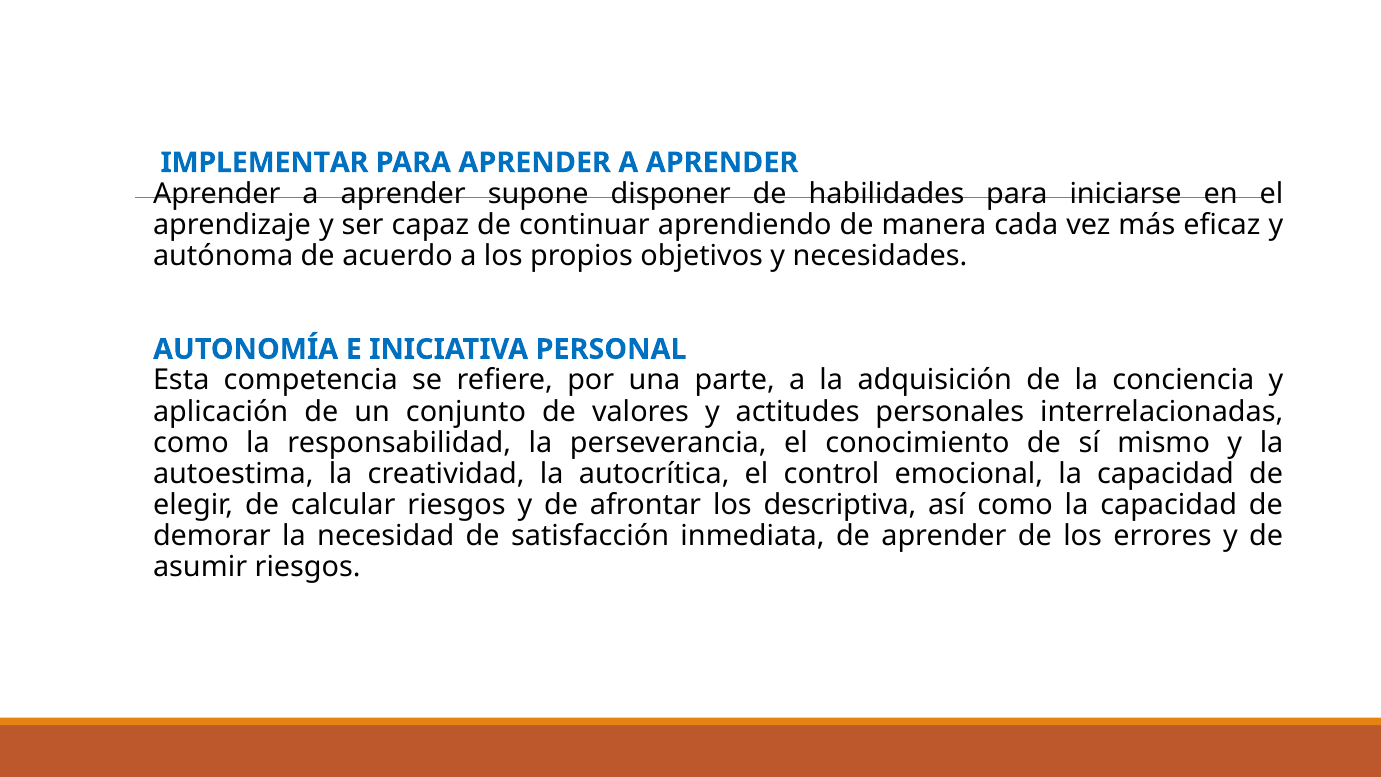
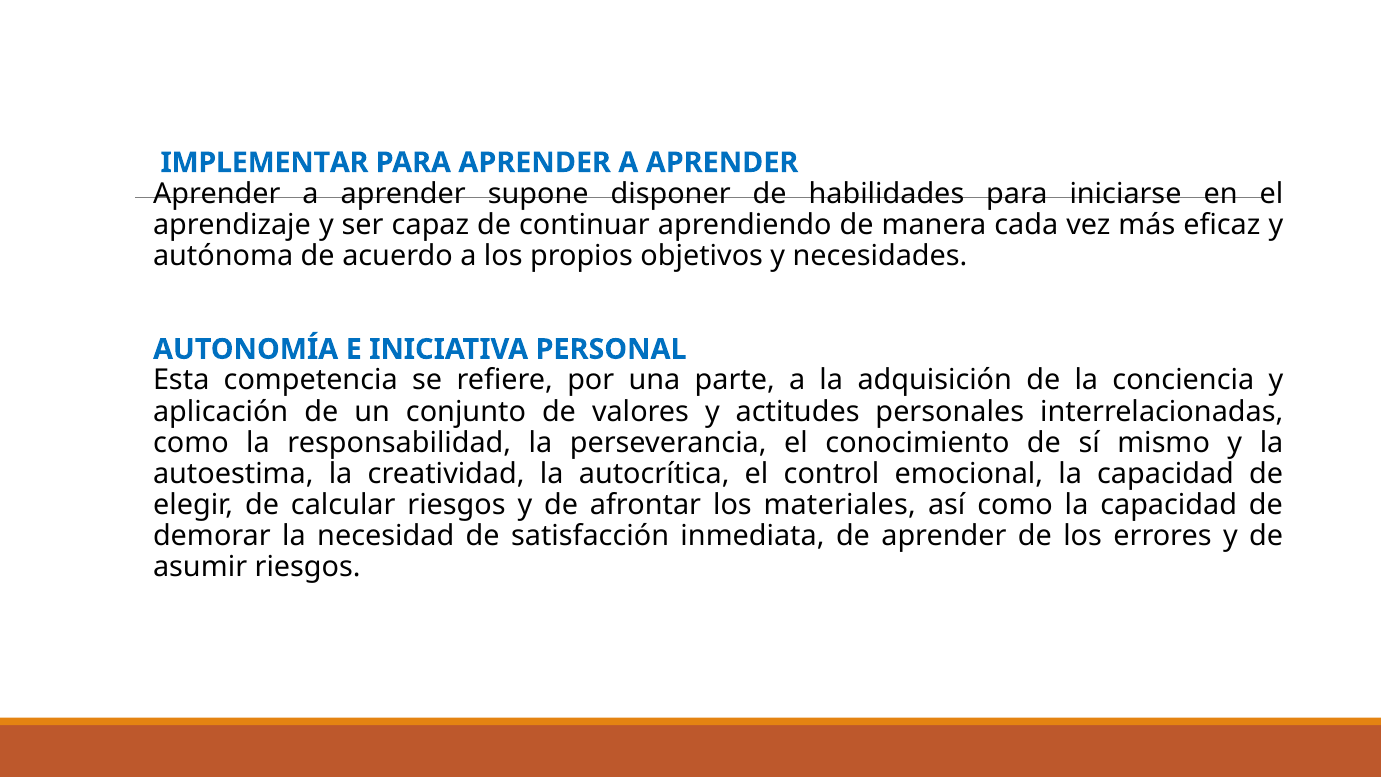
descriptiva: descriptiva -> materiales (840, 505)
